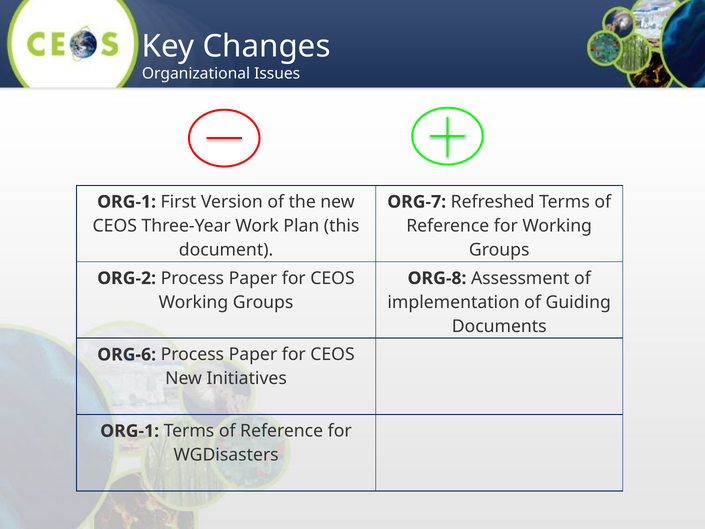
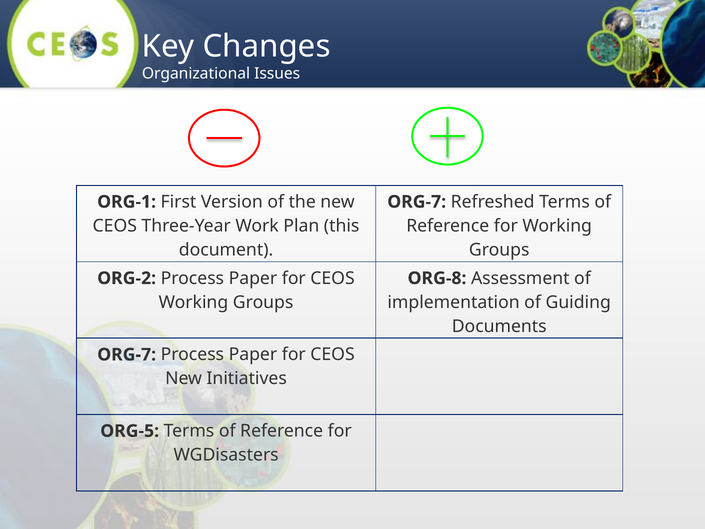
ORG‐6: ORG‐6 -> ORG‐7 (127, 354)
ORG‐1: ORG‐1 -> ORG‐5 (130, 431)
